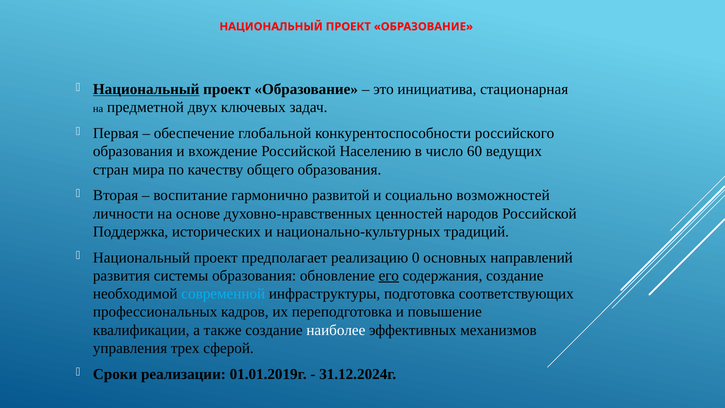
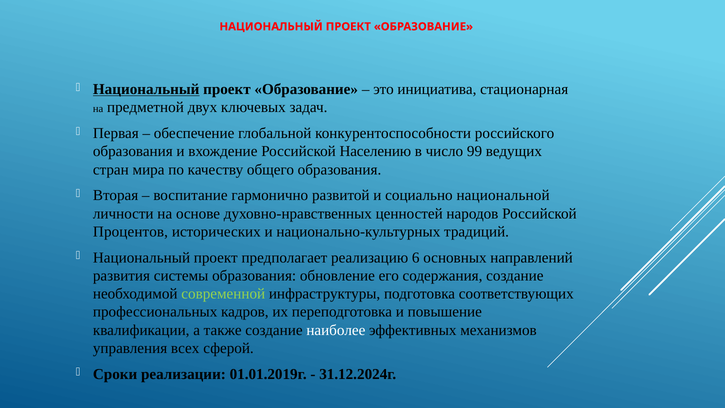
60: 60 -> 99 (475, 151)
возможностей: возможностей -> национальной (503, 195)
Поддержка: Поддержка -> Процентов (130, 232)
0: 0 -> 6 (416, 257)
его underline: present -> none (389, 276)
современной colour: light blue -> light green (223, 294)
трех: трех -> всех (185, 348)
